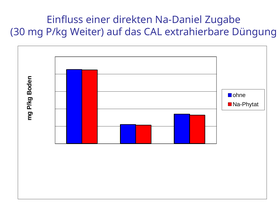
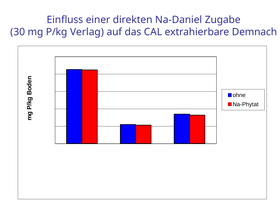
Weiter: Weiter -> Verlag (87, 32)
Düngung: Düngung -> Demnach (255, 32)
